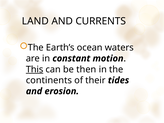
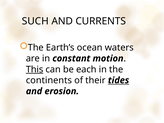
LAND: LAND -> SUCH (35, 21)
then: then -> each (86, 69)
tides underline: none -> present (119, 80)
